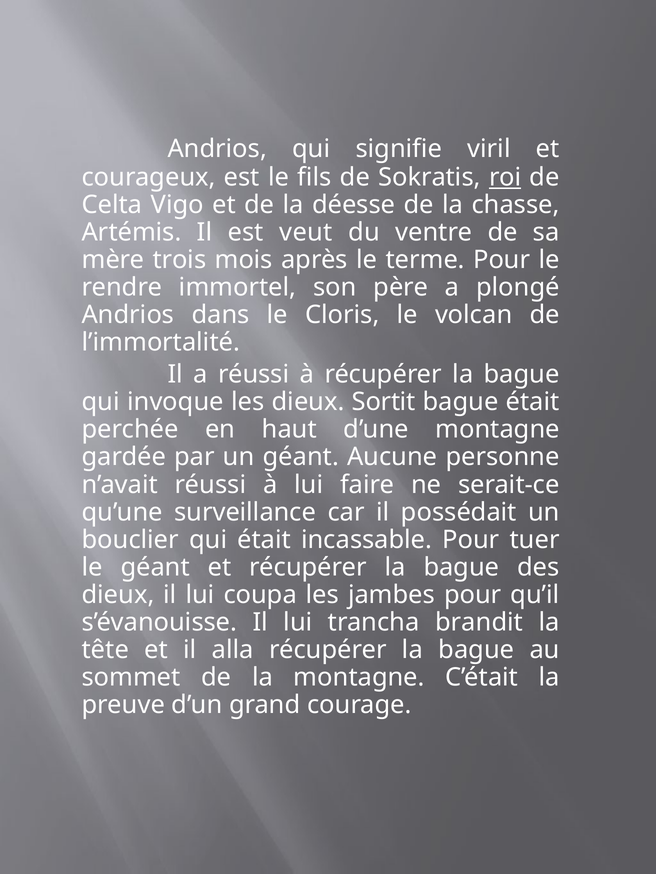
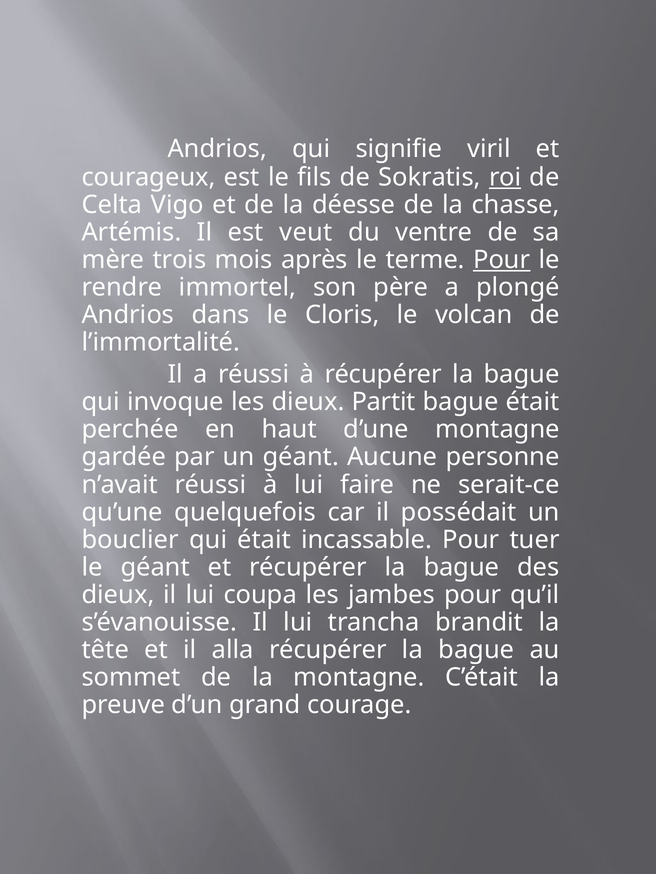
Pour underline: none -> present (502, 260)
Sortit: Sortit -> Partit (384, 402)
surveillance: surveillance -> quelquefois (245, 513)
